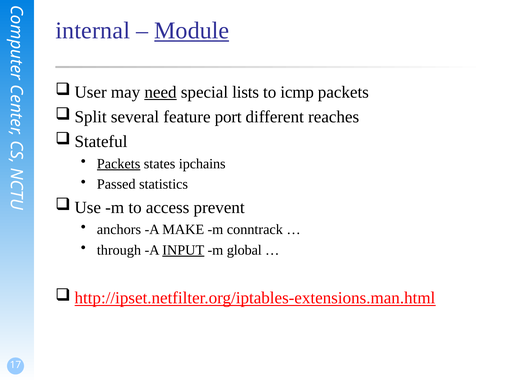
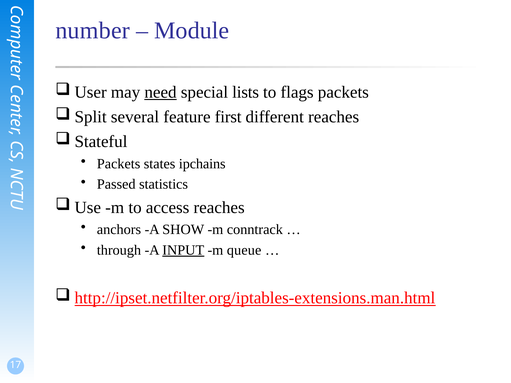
internal: internal -> number (93, 31)
Module underline: present -> none (192, 31)
icmp: icmp -> flags (297, 92)
port: port -> first (228, 117)
Packets underline: present -> none (119, 164)
access prevent: prevent -> reaches (219, 208)
MAKE: MAKE -> SHOW (183, 230)
global: global -> queue (244, 250)
